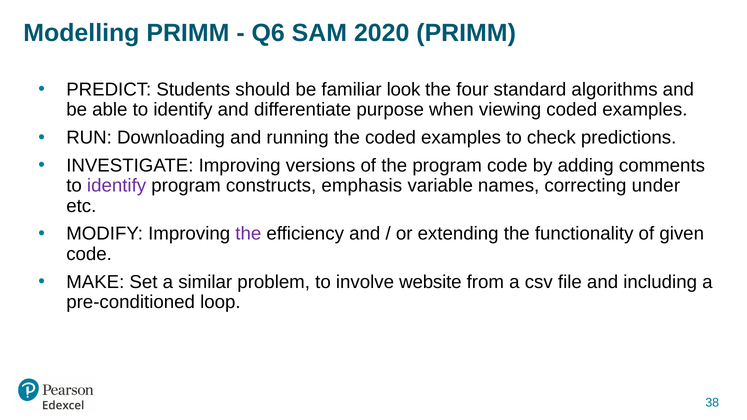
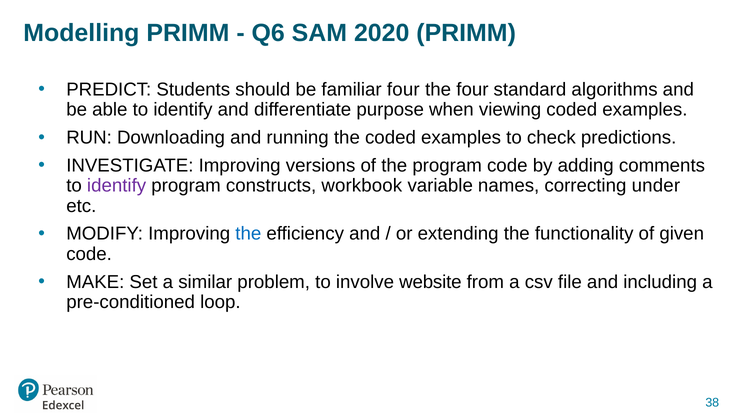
familiar look: look -> four (403, 90)
emphasis: emphasis -> workbook (362, 186)
the colour: purple -> blue (248, 234)
